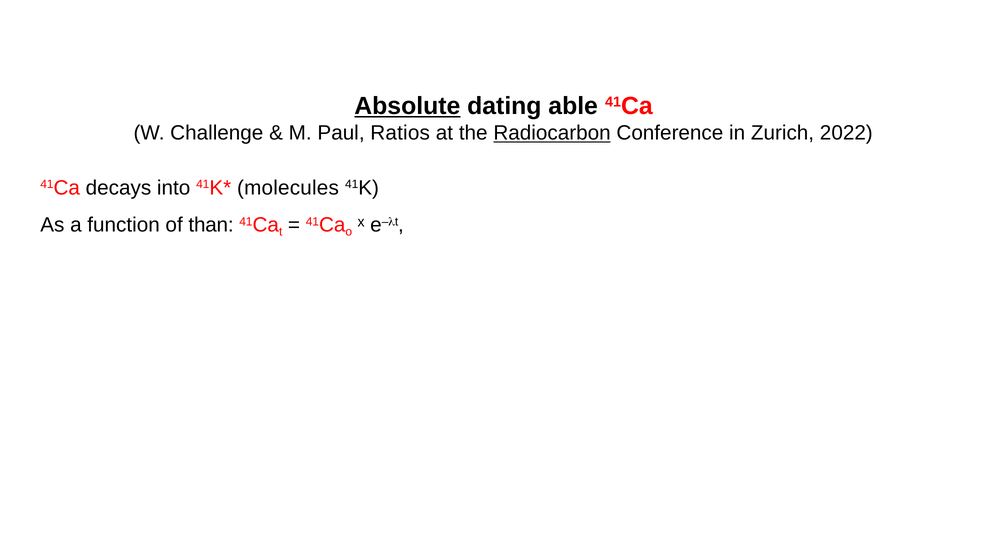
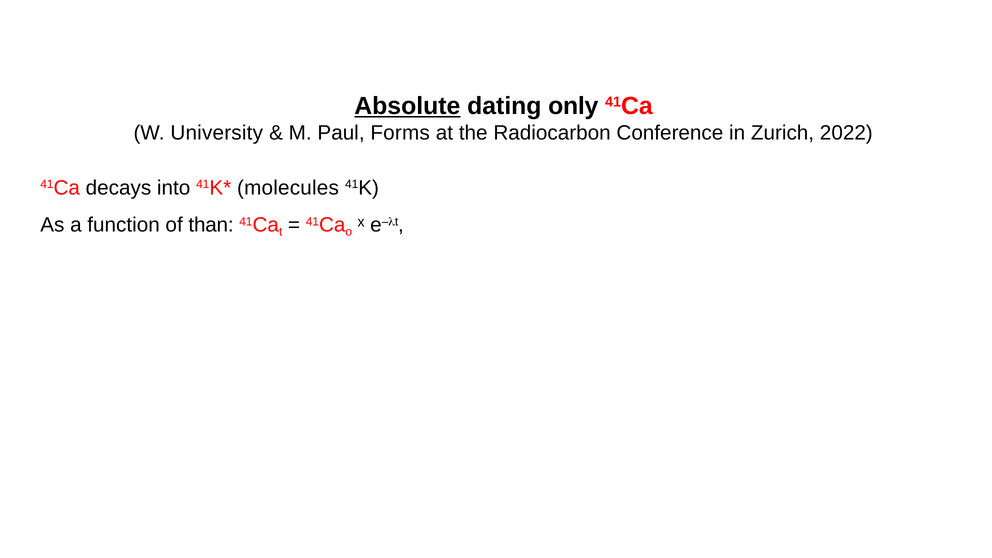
able: able -> only (573, 106)
Challenge: Challenge -> University (217, 133)
Ratios: Ratios -> Forms (400, 133)
Radiocarbon underline: present -> none (552, 133)
